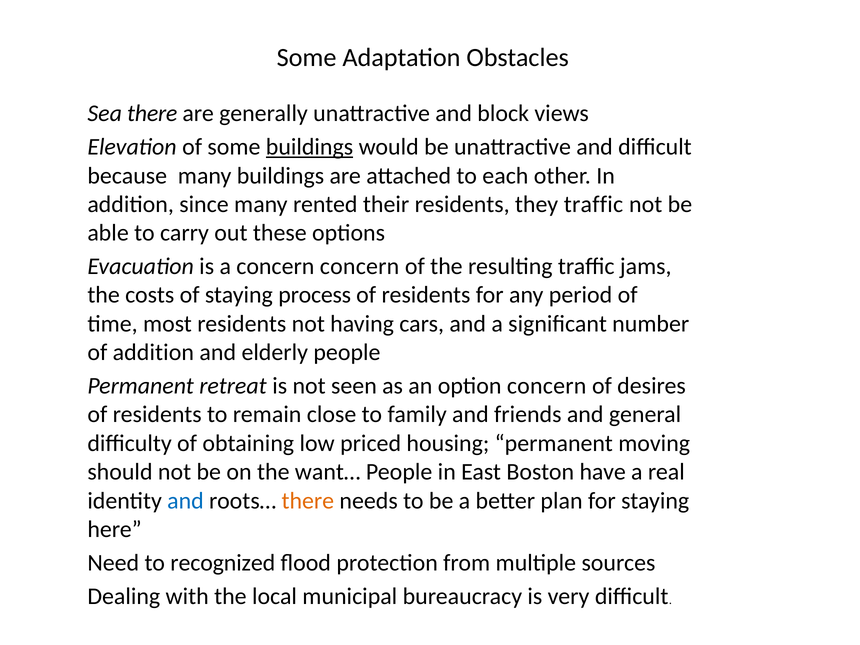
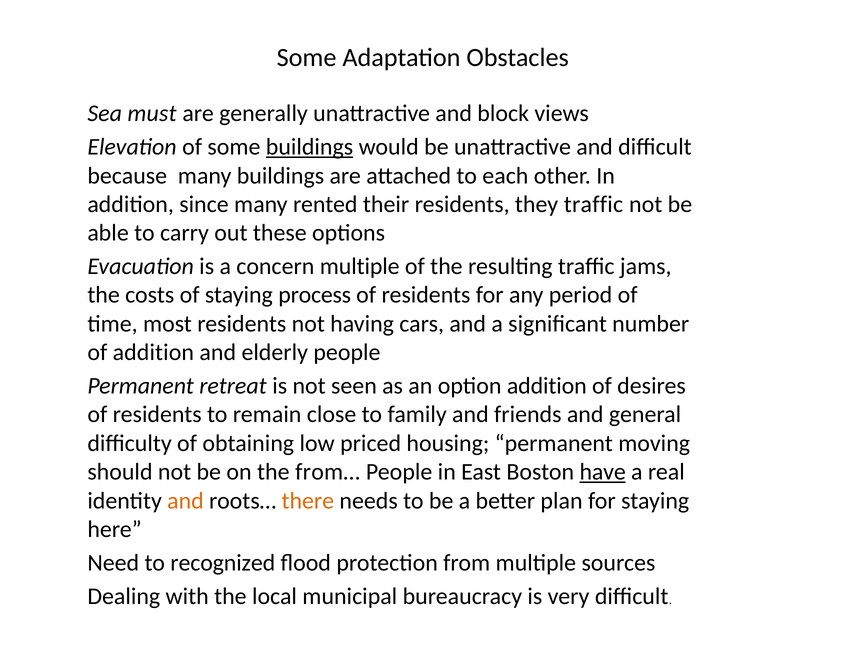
Sea there: there -> must (152, 113)
concern concern: concern -> multiple (360, 266)
option concern: concern -> addition (547, 386)
want…: want… -> from… (328, 472)
have underline: none -> present (603, 472)
and colour: blue -> orange (185, 501)
